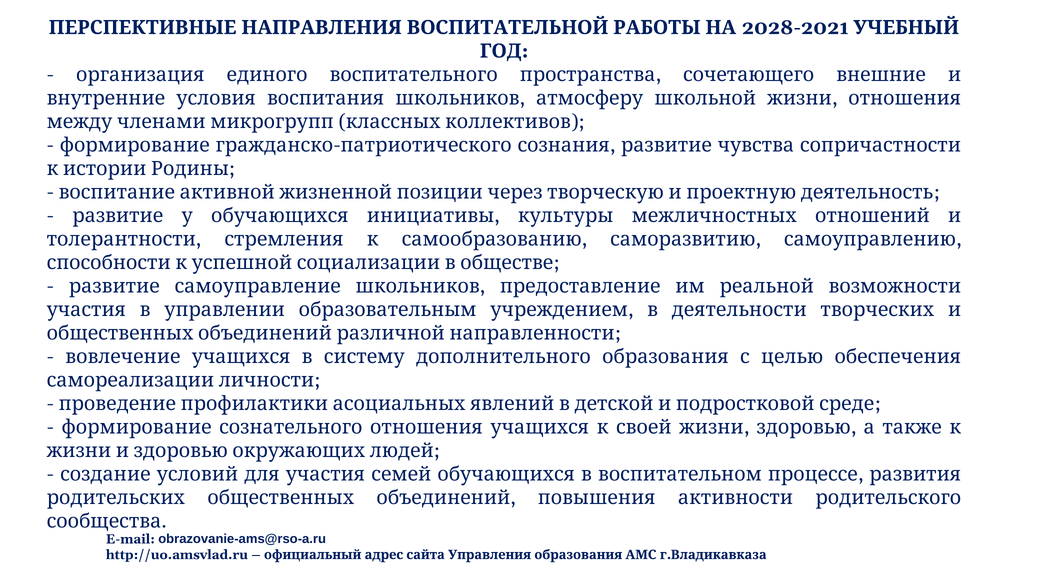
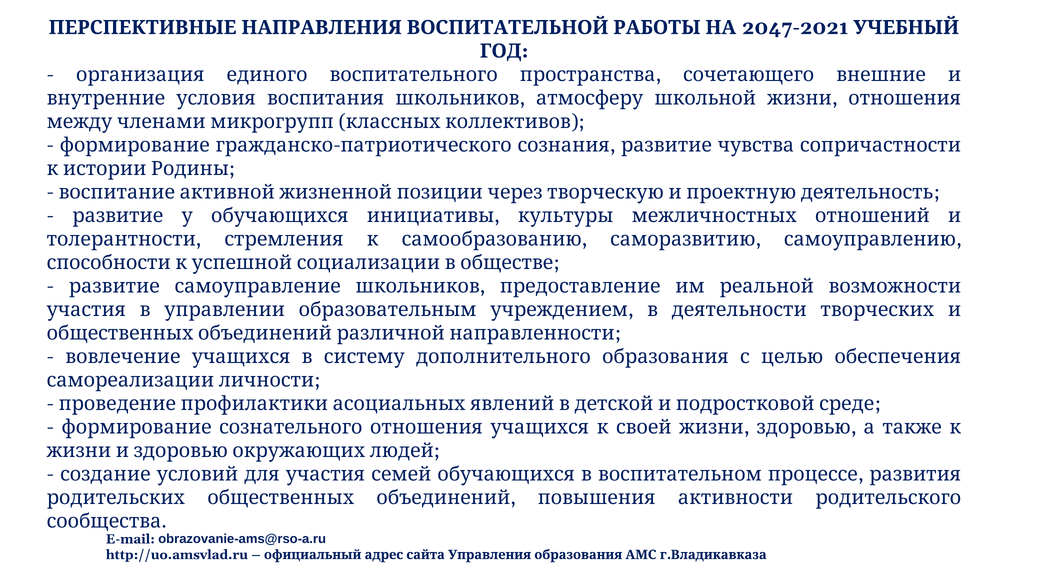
2028-2021: 2028-2021 -> 2047-2021 (795, 28)
